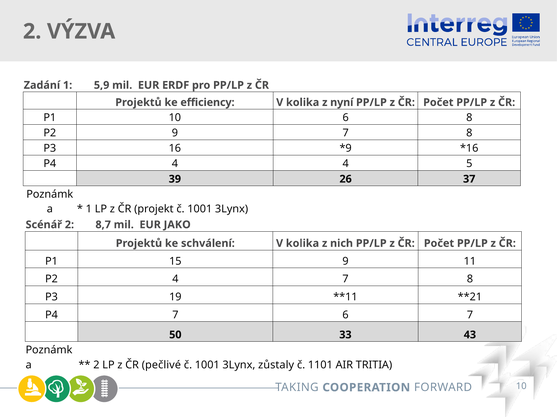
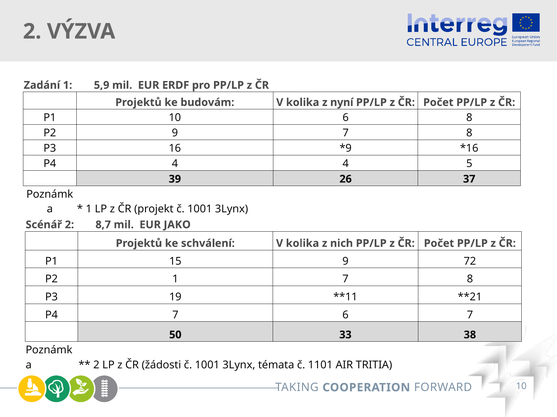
efficiency: efficiency -> budovám (207, 103)
11: 11 -> 72 (470, 262)
P2 4: 4 -> 1 (175, 280)
43: 43 -> 38 (470, 335)
pečlivé: pečlivé -> žádosti (161, 365)
zůstaly: zůstaly -> témata (276, 365)
